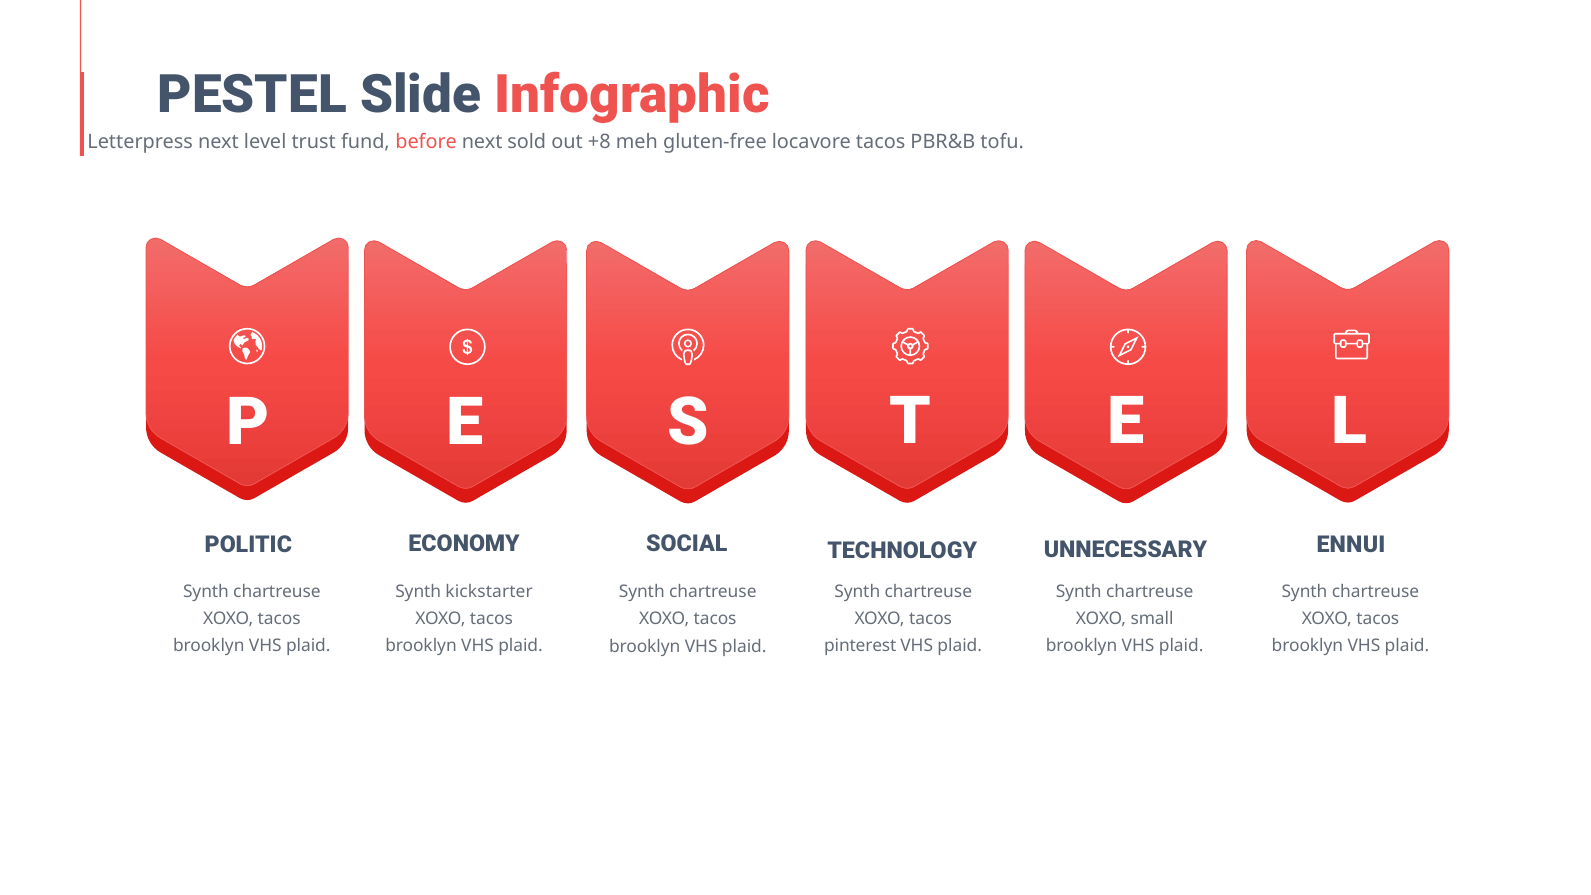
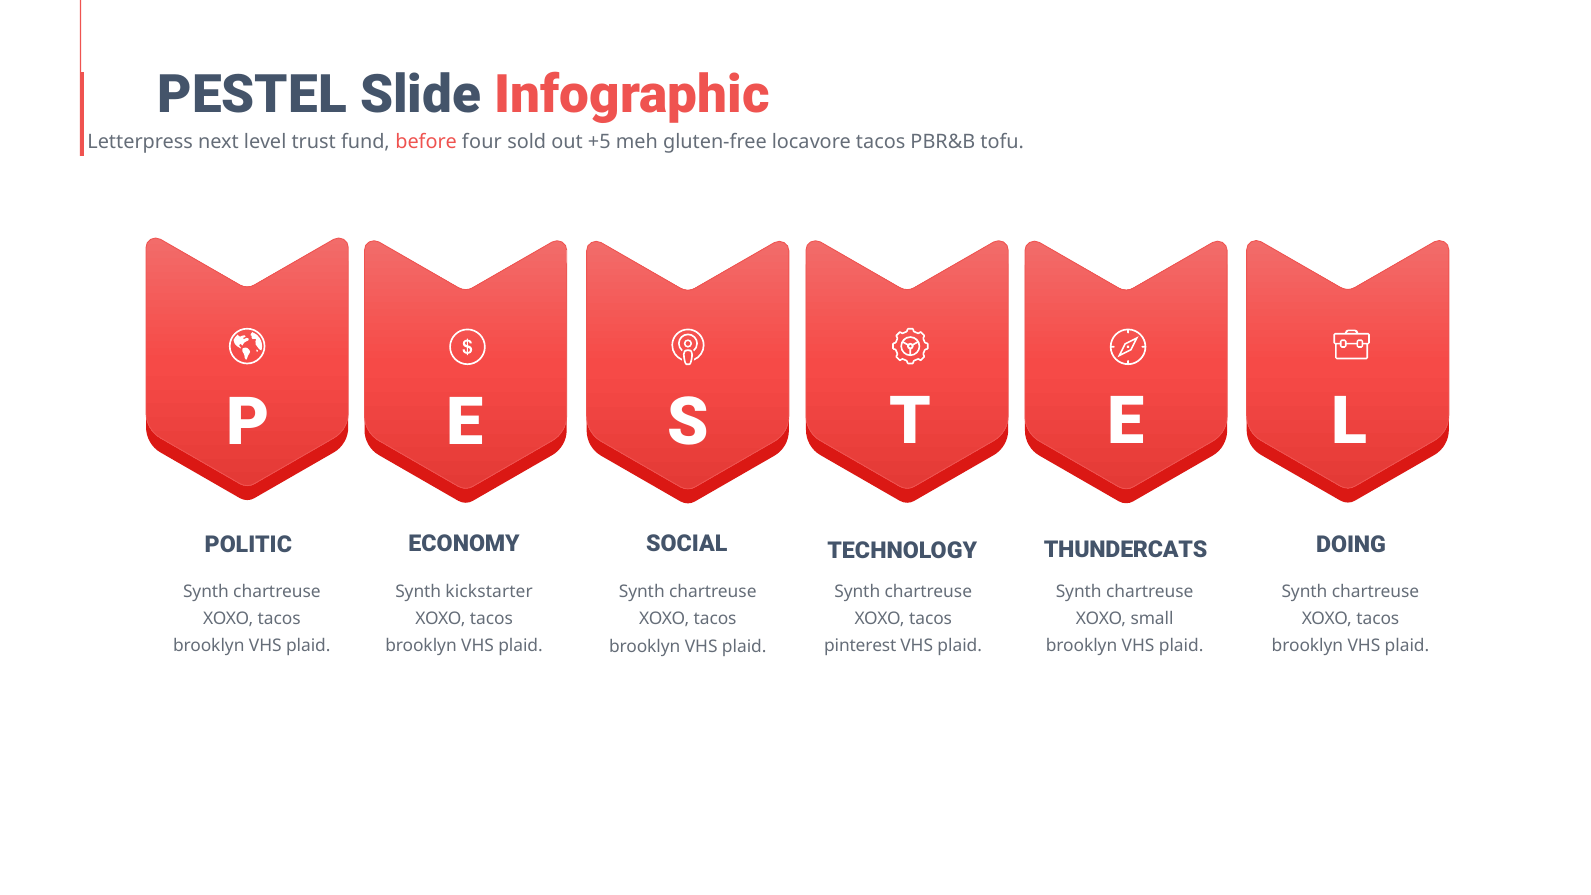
before next: next -> four (482, 142)
+8: +8 -> +5 (599, 142)
ENNUI: ENNUI -> DOING (1351, 545)
UNNECESSARY: UNNECESSARY -> THUNDERCATS (1126, 550)
